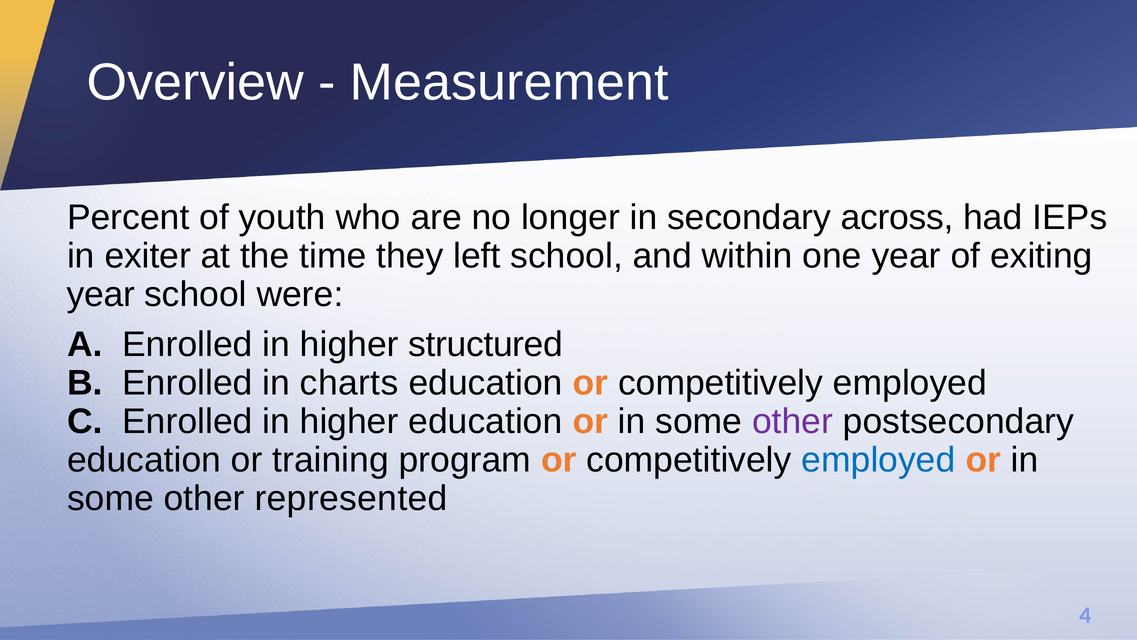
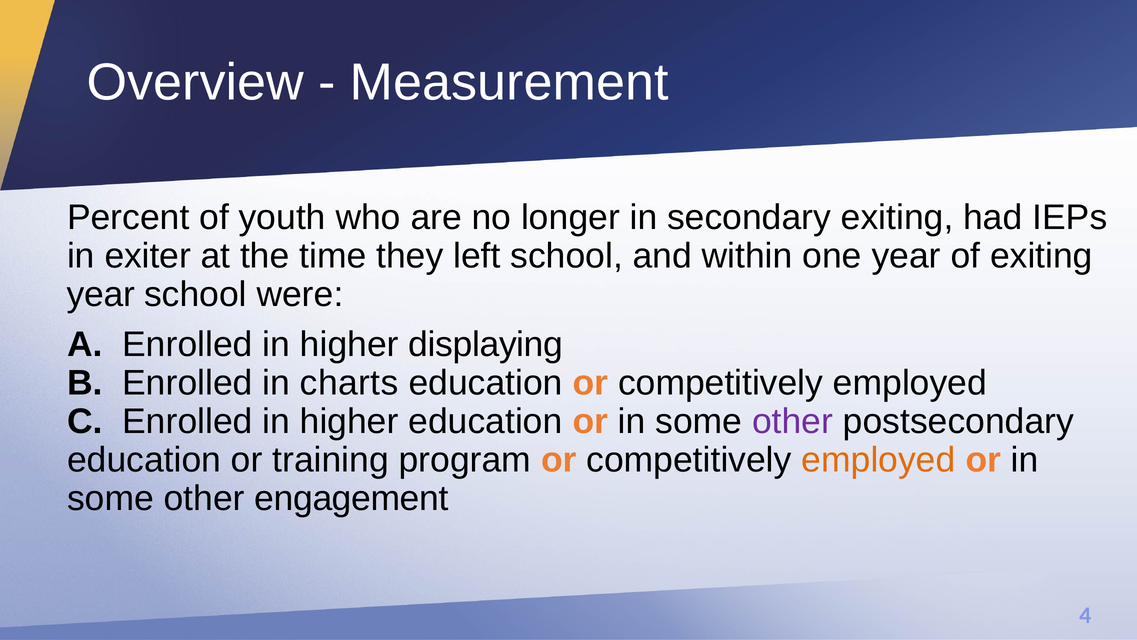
secondary across: across -> exiting (897, 218)
structured: structured -> displaying (486, 344)
employed colour: blue -> orange (878, 460)
represented: represented -> engagement (351, 498)
